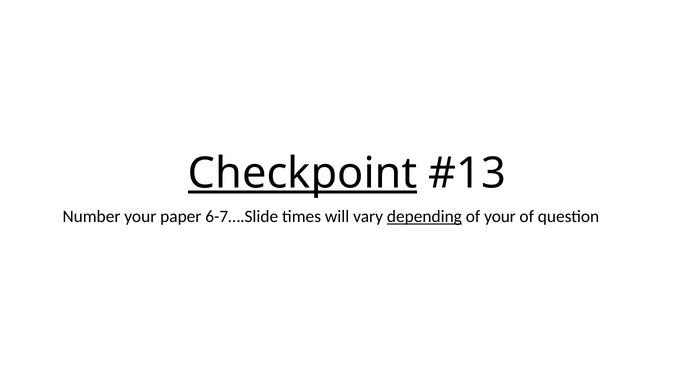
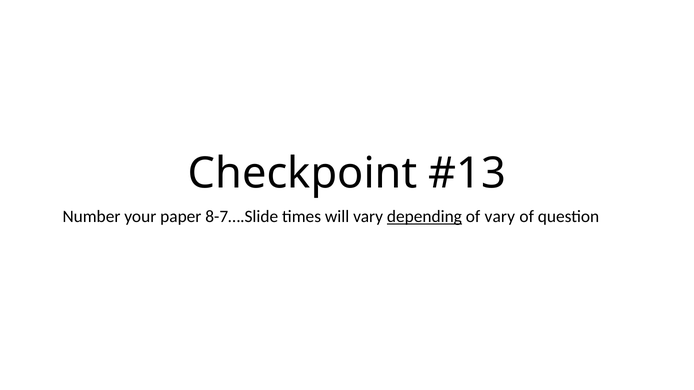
Checkpoint underline: present -> none (303, 173)
6-7….Slide: 6-7….Slide -> 8-7….Slide (242, 217)
of your: your -> vary (500, 217)
